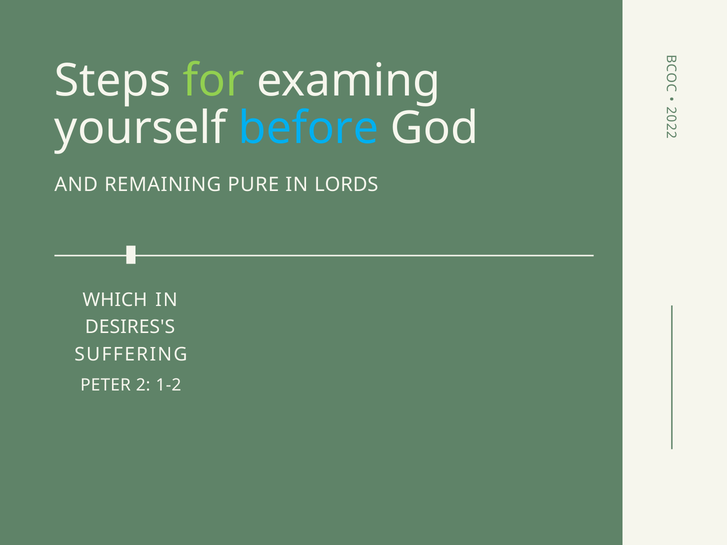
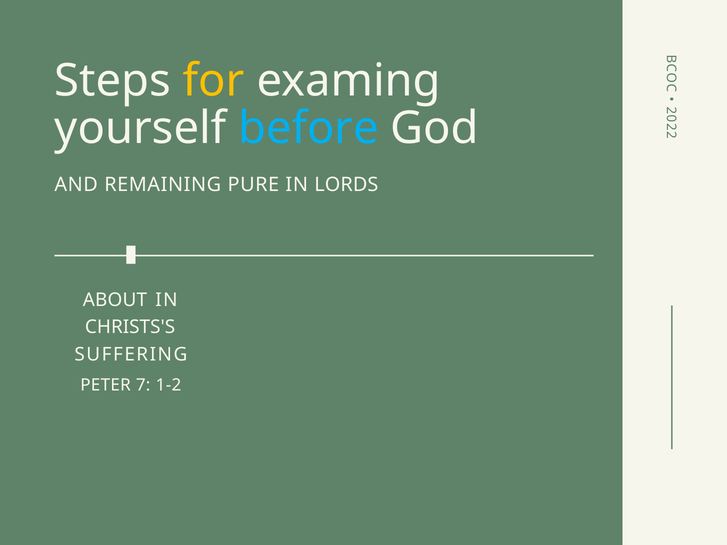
for colour: light green -> yellow (214, 81)
WHICH: WHICH -> ABOUT (115, 300)
DESIRES'S: DESIRES'S -> CHRISTS'S (130, 327)
PETER 2: 2 -> 7 (143, 385)
